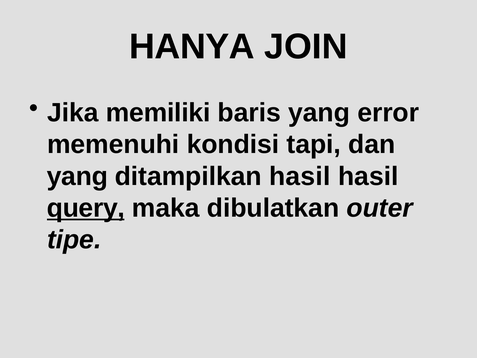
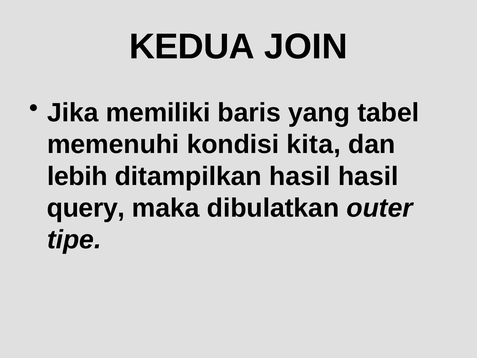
HANYA: HANYA -> KEDUA (192, 47)
error: error -> tabel (388, 113)
tapi: tapi -> kita (314, 144)
yang: yang -> lebih (77, 176)
query underline: present -> none (86, 208)
